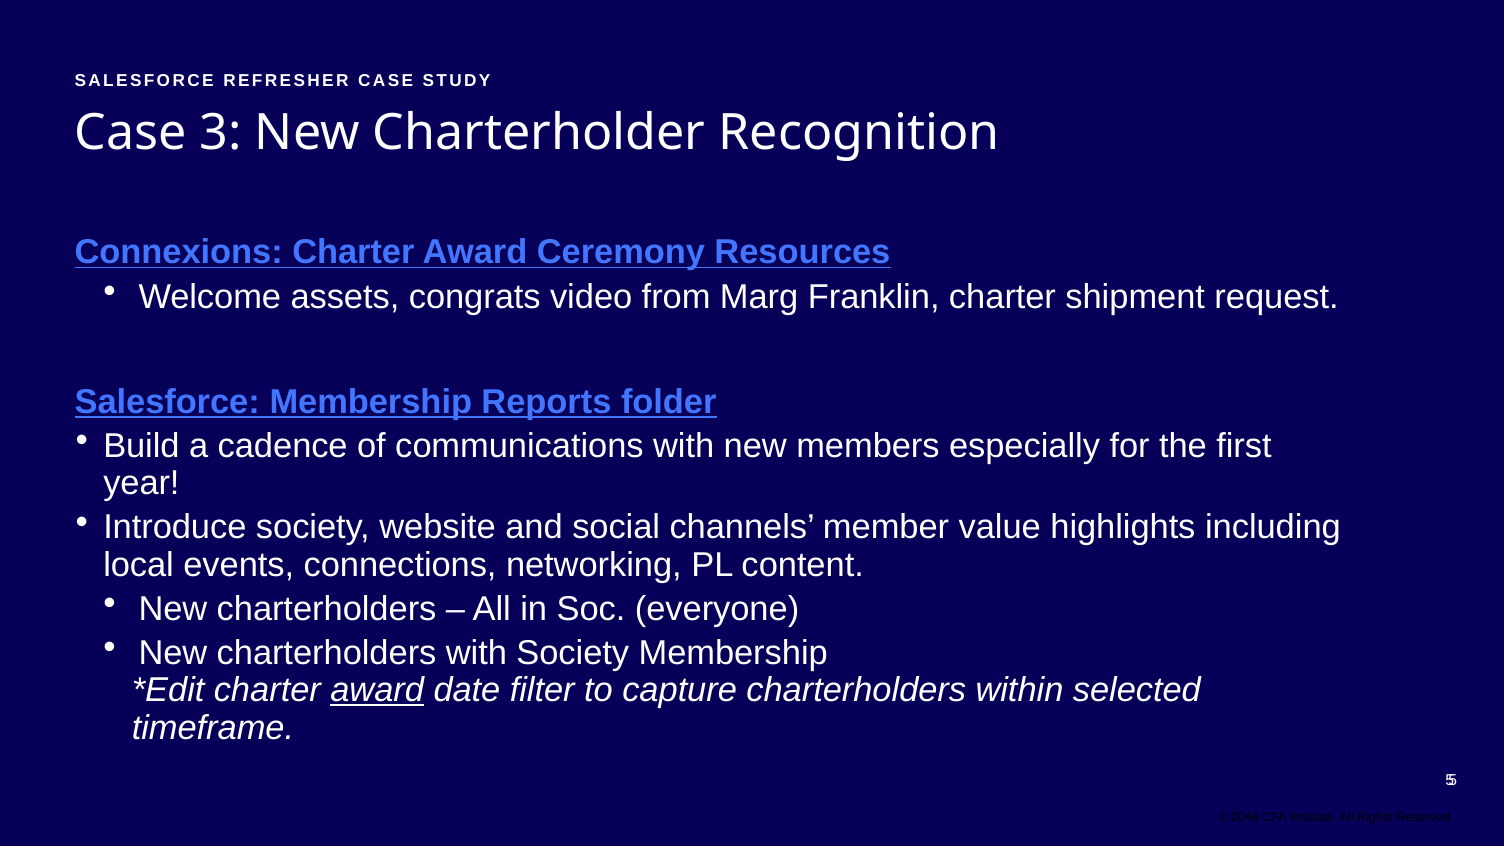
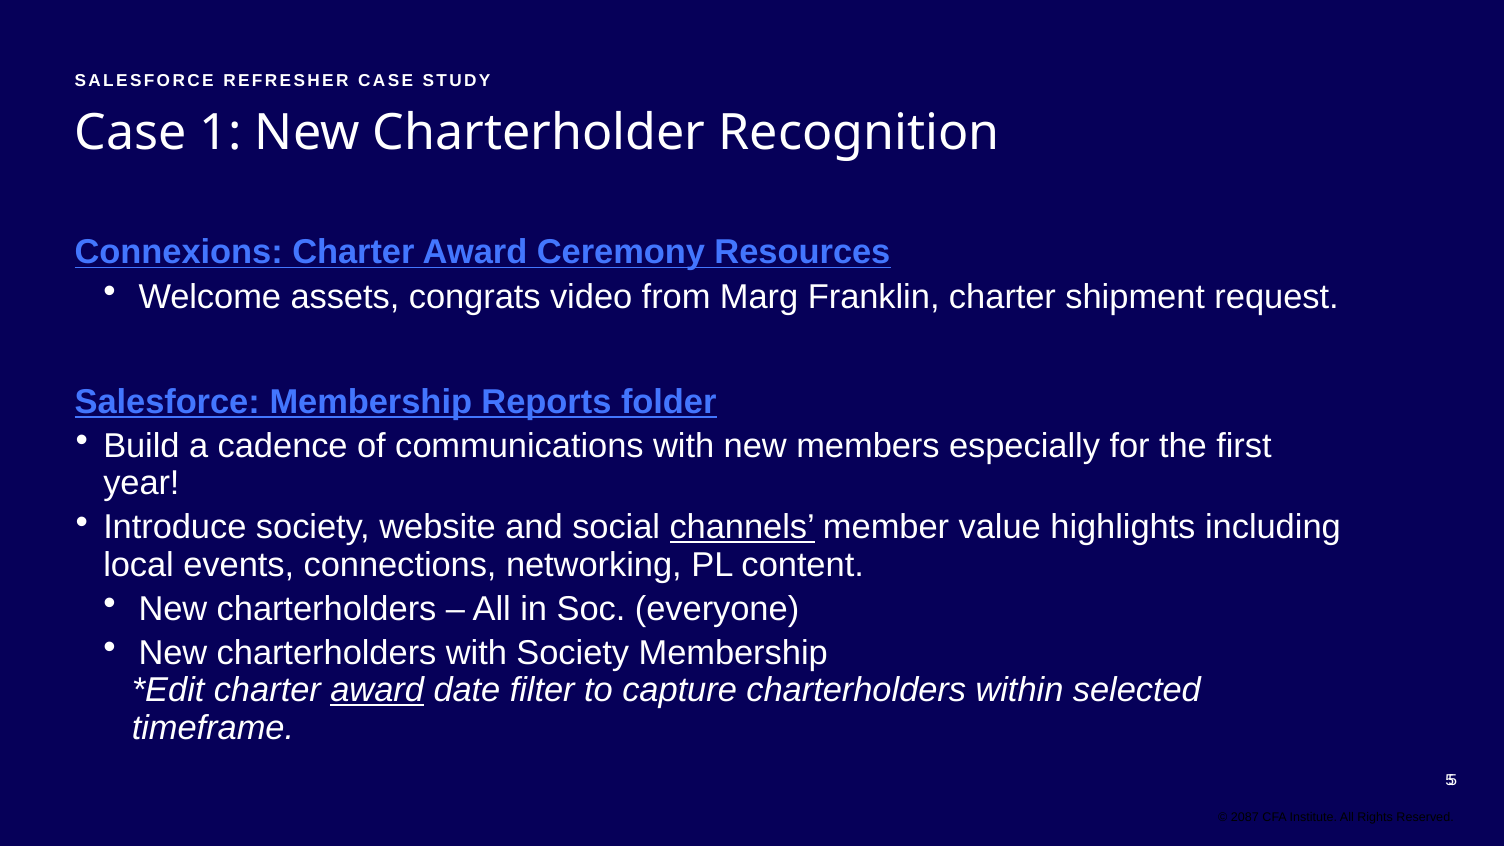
3: 3 -> 1 (221, 133)
channels underline: none -> present (742, 528)
2046: 2046 -> 2087 (1245, 818)
